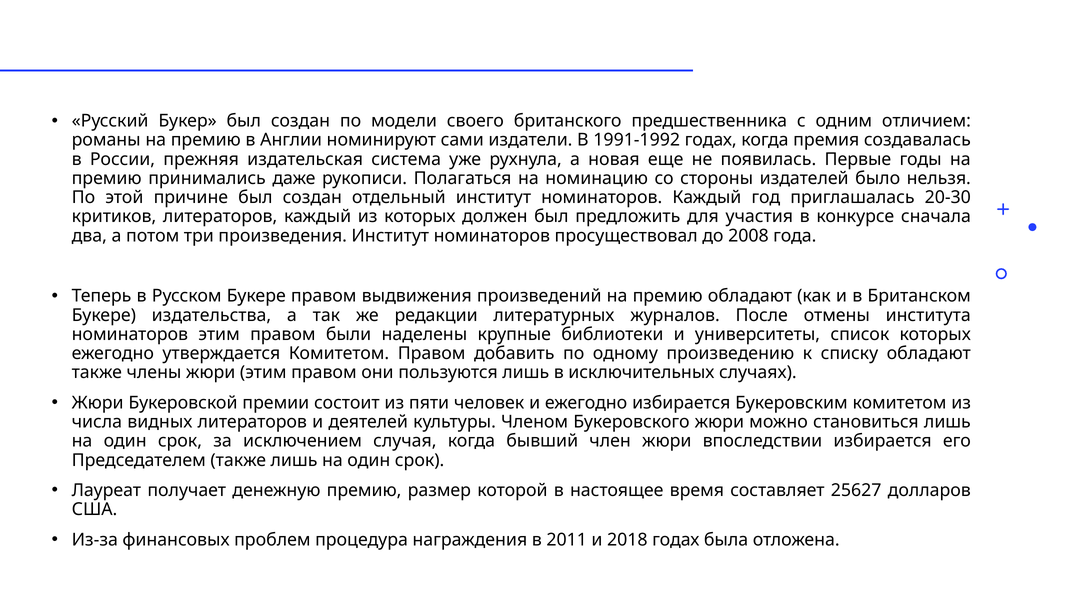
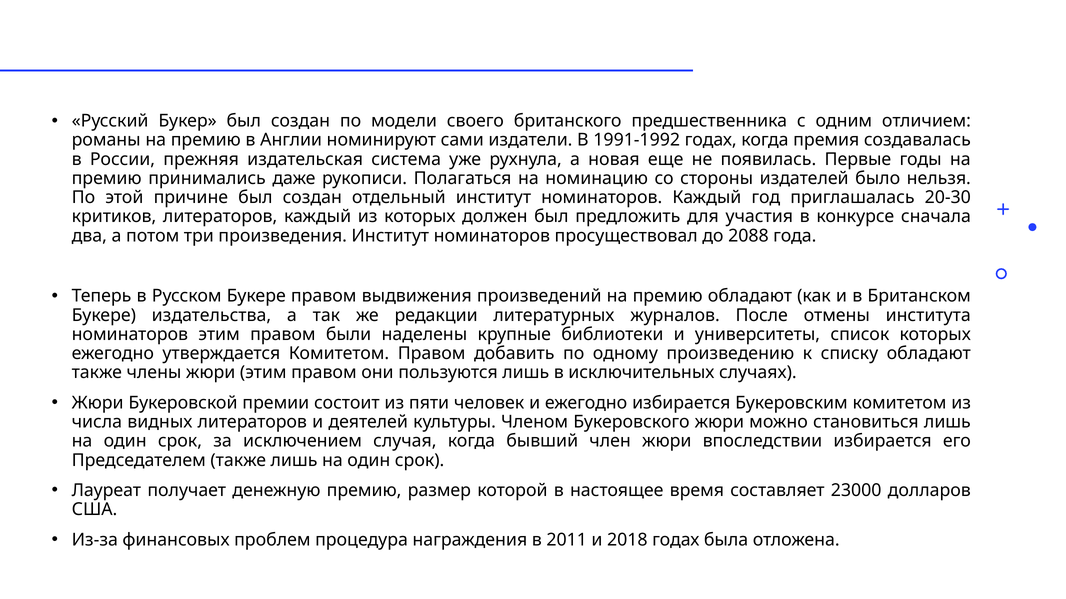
2008: 2008 -> 2088 (748, 236)
25627: 25627 -> 23000 (856, 491)
